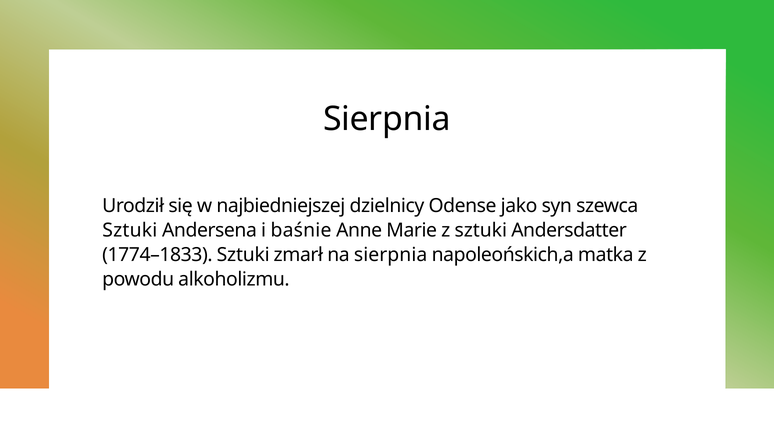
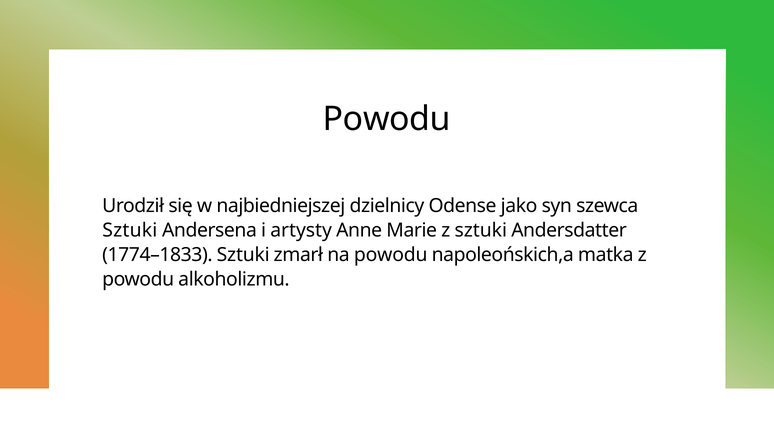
Sierpnia: Sierpnia -> Powodu (387, 119)
baśnie: baśnie -> artysty (301, 230)
na sierpnia: sierpnia -> powodu (391, 254)
